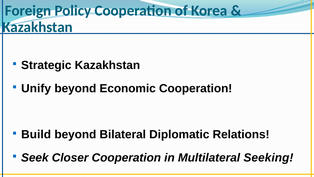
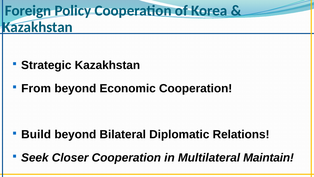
Unify: Unify -> From (36, 88)
Seeking: Seeking -> Maintain (269, 157)
